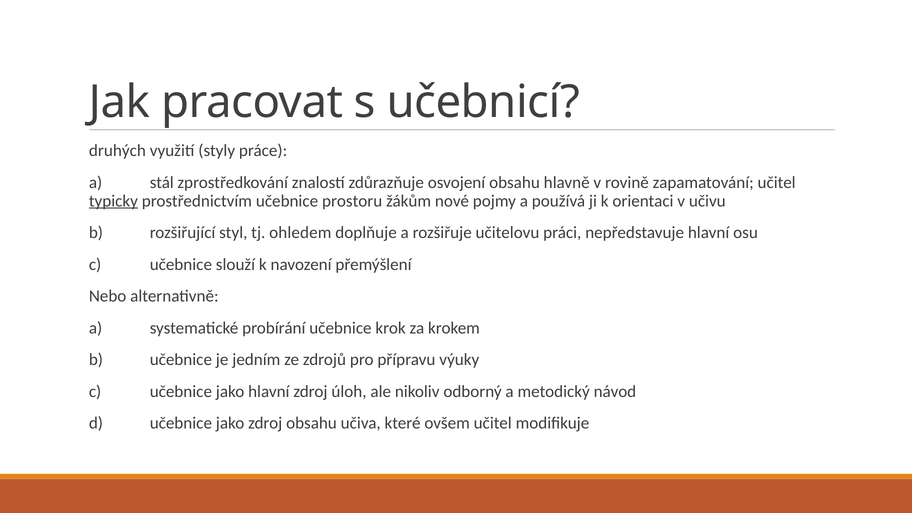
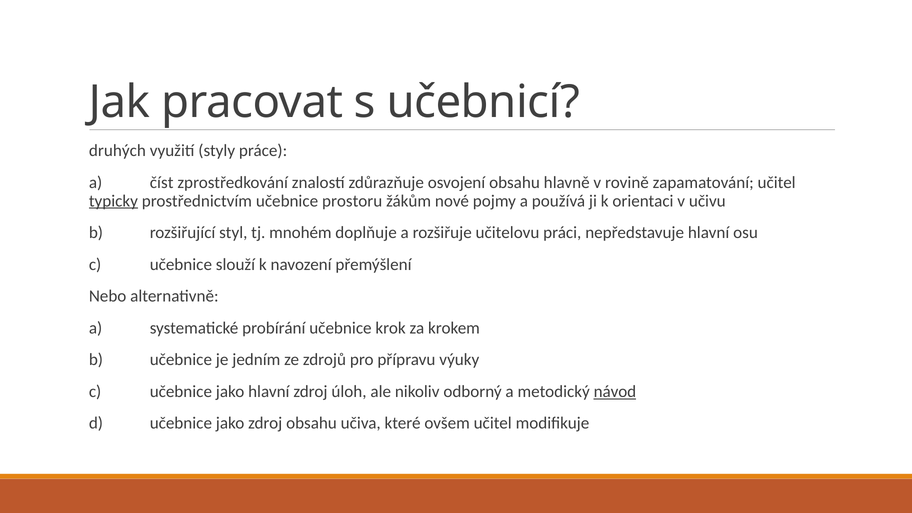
stál: stál -> číst (162, 182)
ohledem: ohledem -> mnohém (300, 233)
návod underline: none -> present (615, 392)
